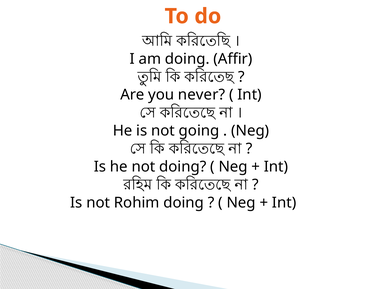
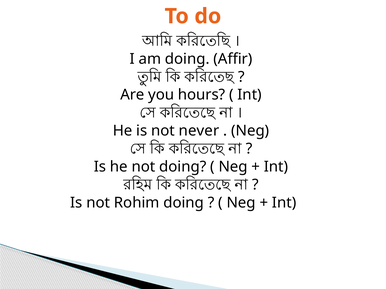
never: never -> hours (202, 95)
going: going -> never (199, 131)
